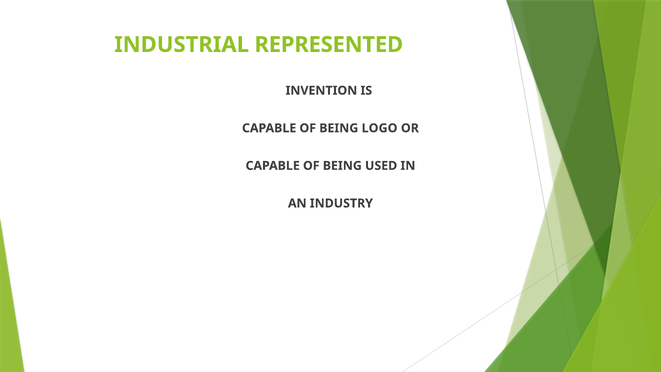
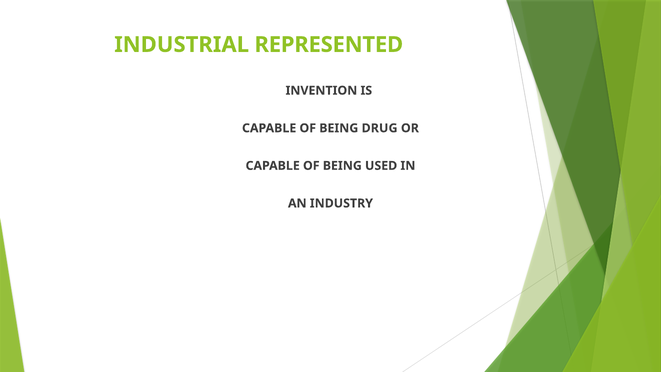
LOGO: LOGO -> DRUG (380, 128)
